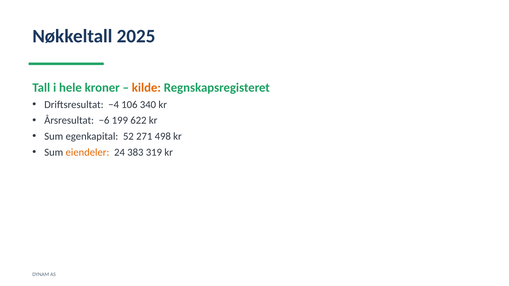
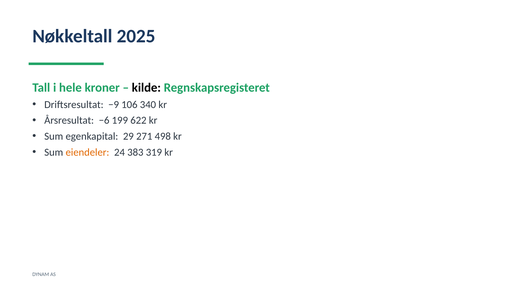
kilde colour: orange -> black (146, 88)
−4: −4 -> −9 (114, 105)
52: 52 -> 29 (128, 136)
